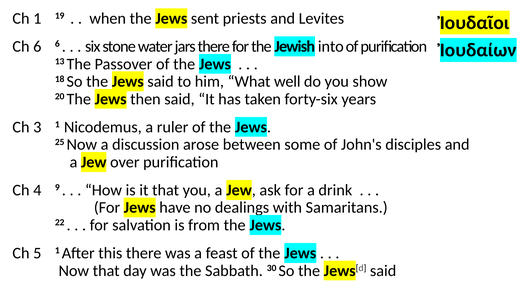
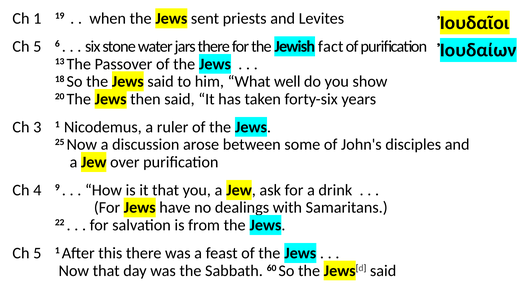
6: 6 -> 5 (37, 46)
into: into -> fact (331, 46)
30: 30 -> 60 (272, 268)
